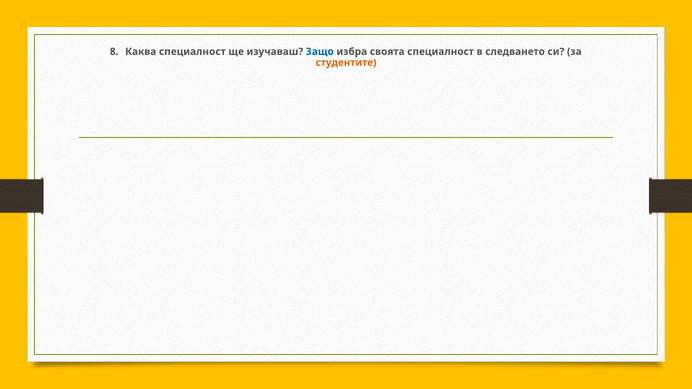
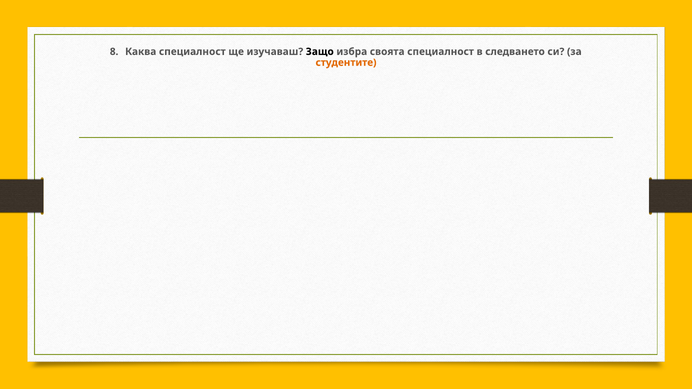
Защо colour: blue -> black (320, 52)
